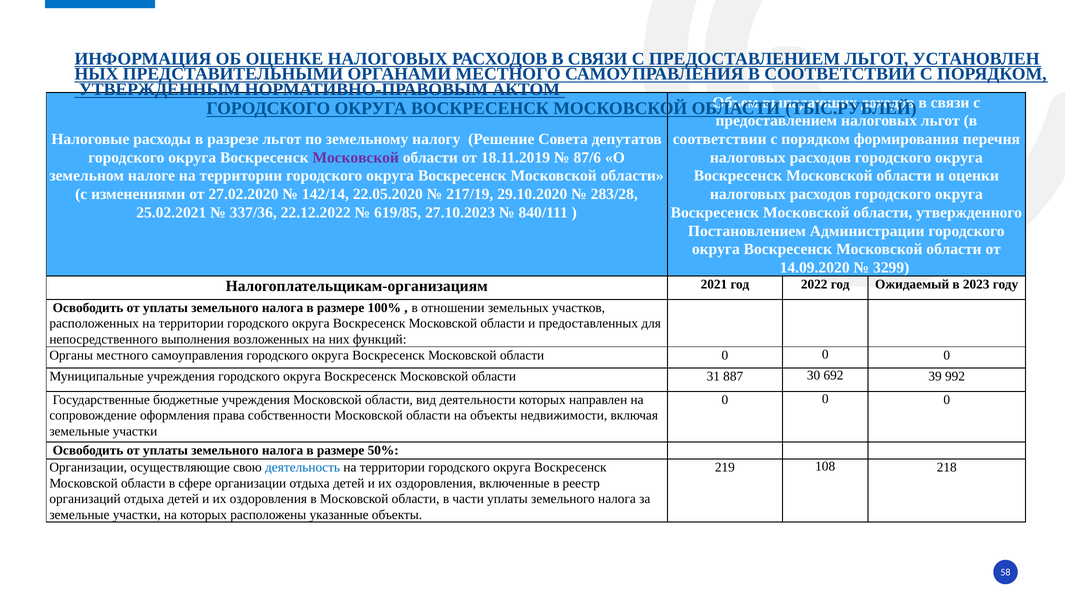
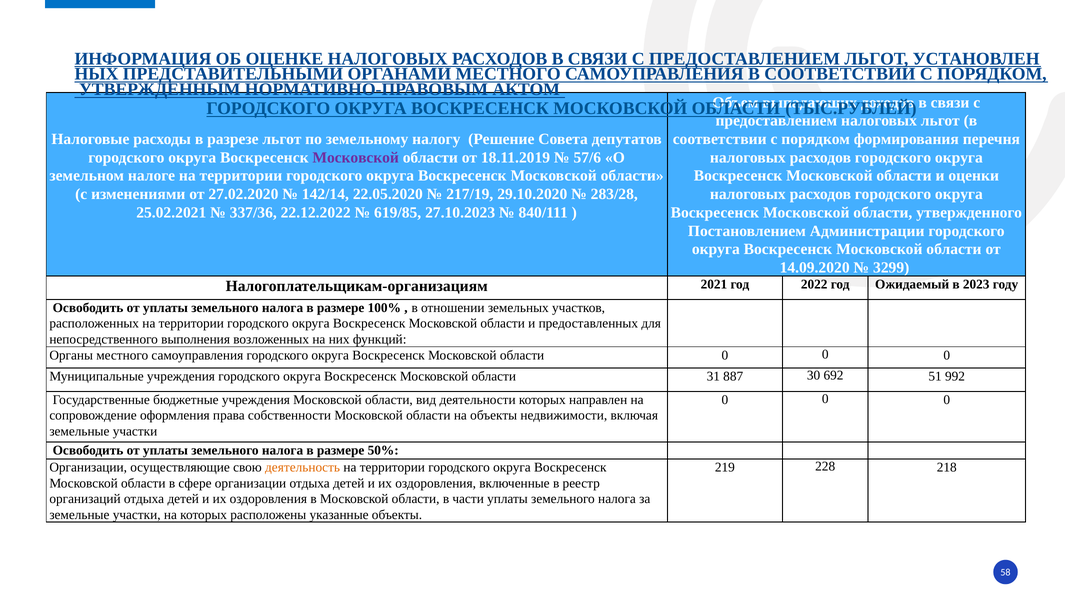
87/6: 87/6 -> 57/6 (587, 157)
39: 39 -> 51 (935, 376)
деятельность colour: blue -> orange (303, 467)
108: 108 -> 228 (825, 466)
